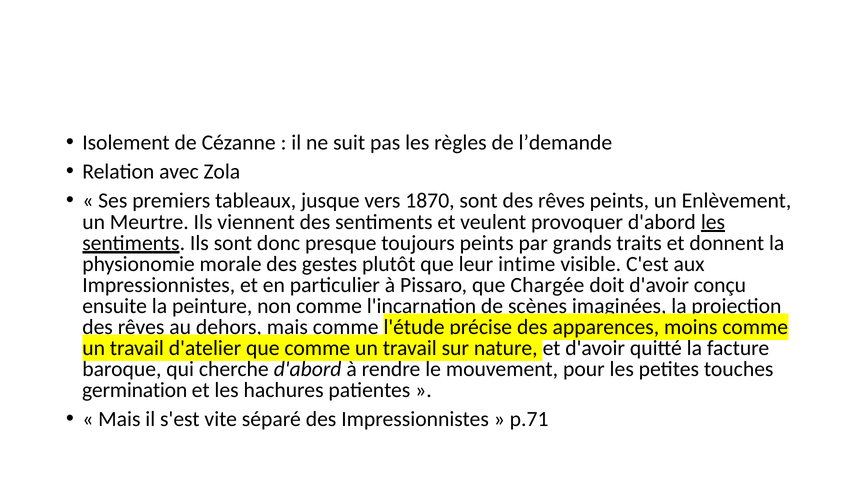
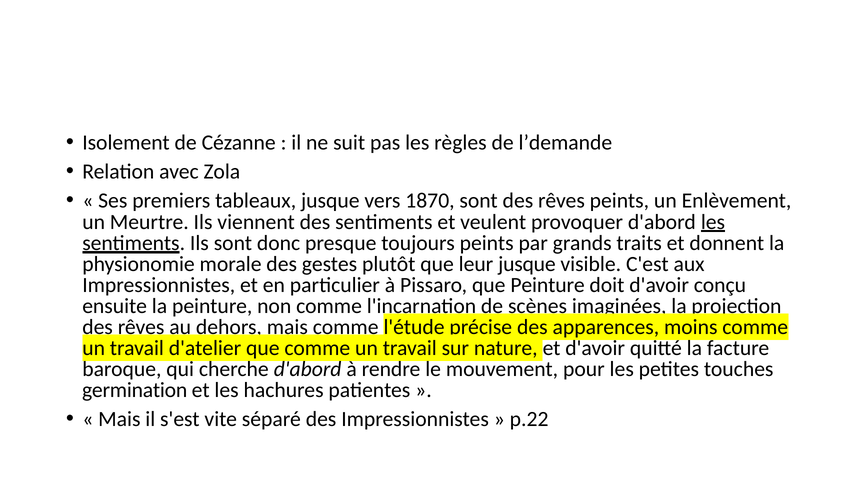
leur intime: intime -> jusque (527, 264)
que Chargée: Chargée -> Peinture (548, 285)
p.71: p.71 -> p.22 (529, 419)
